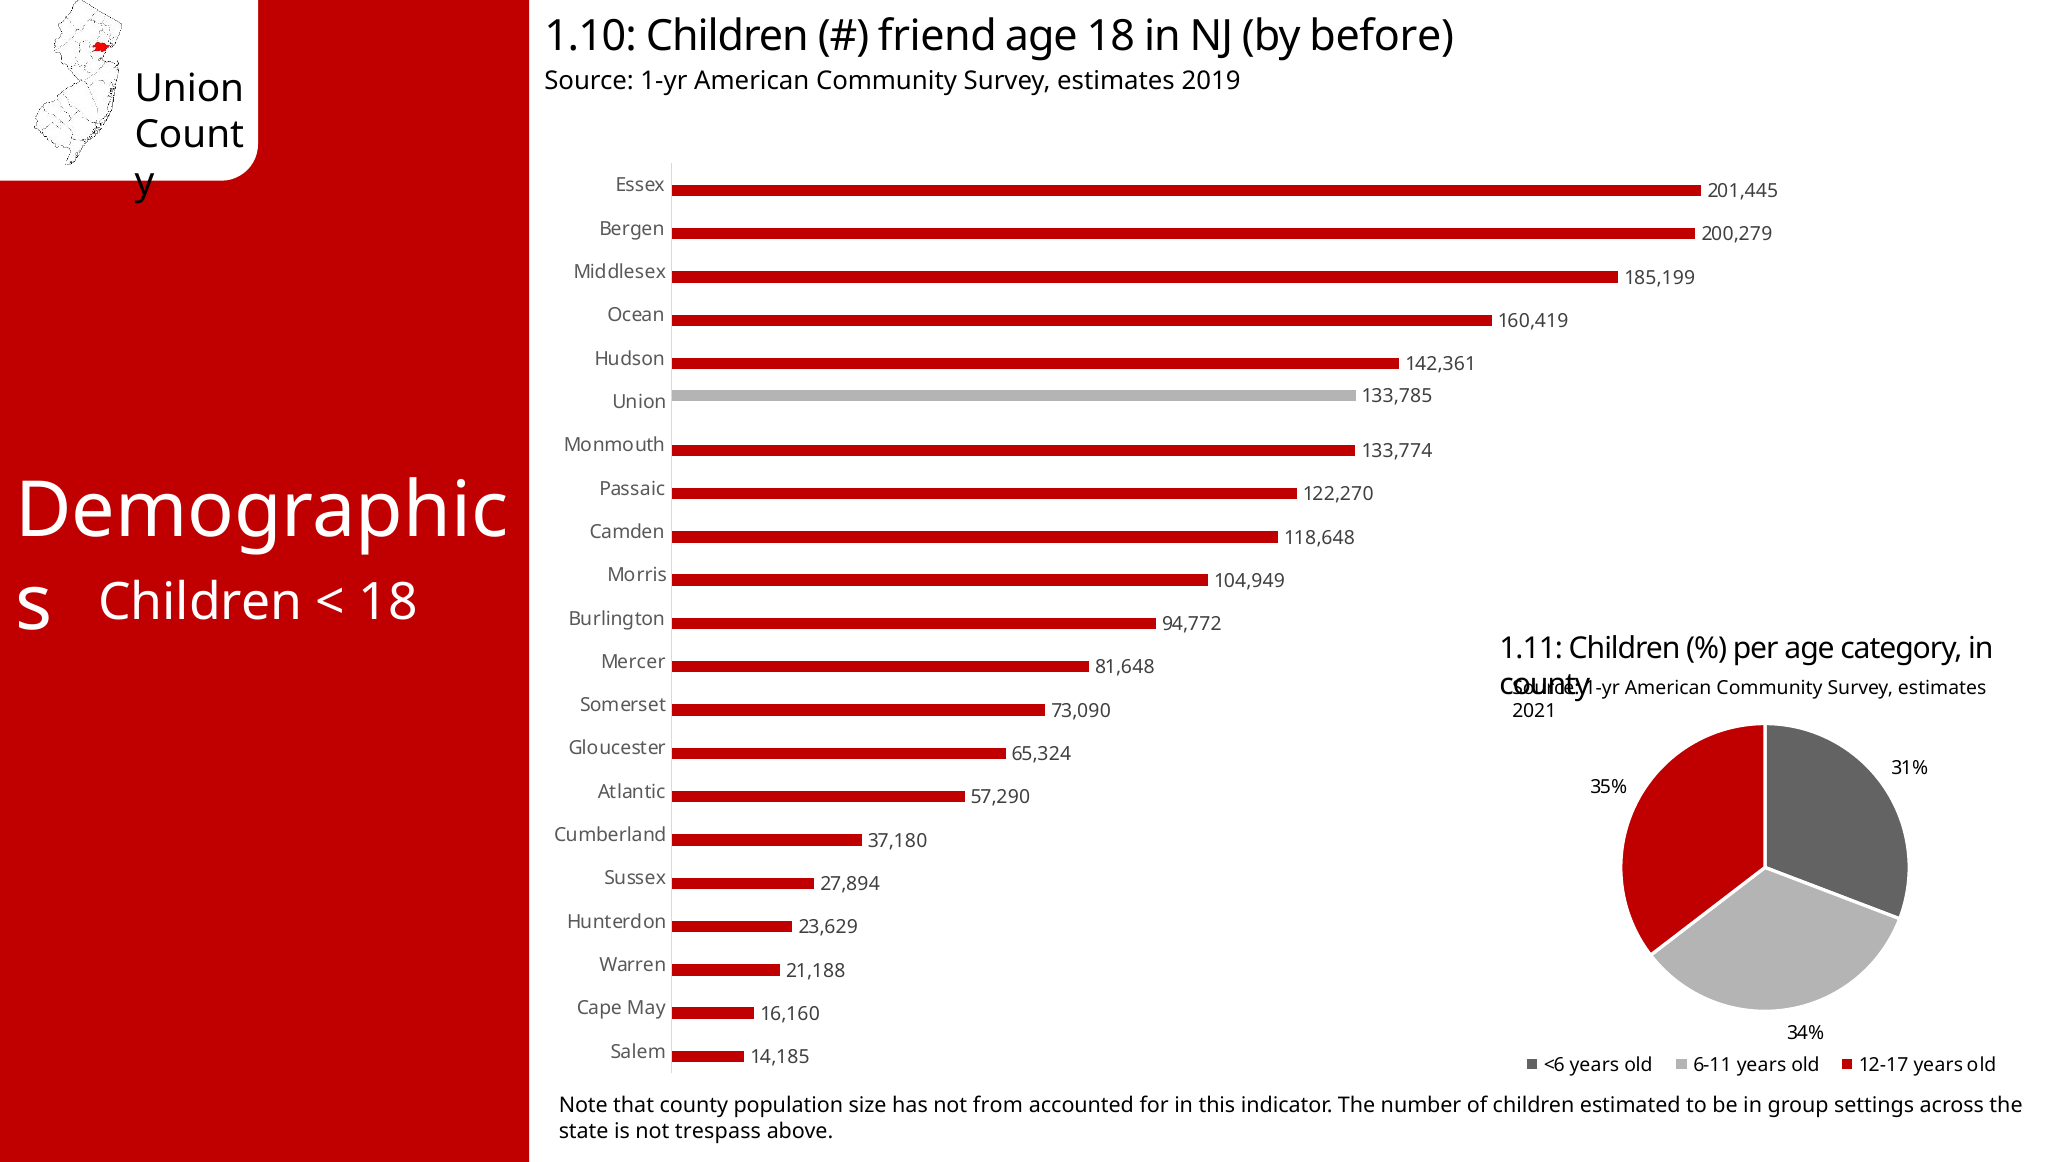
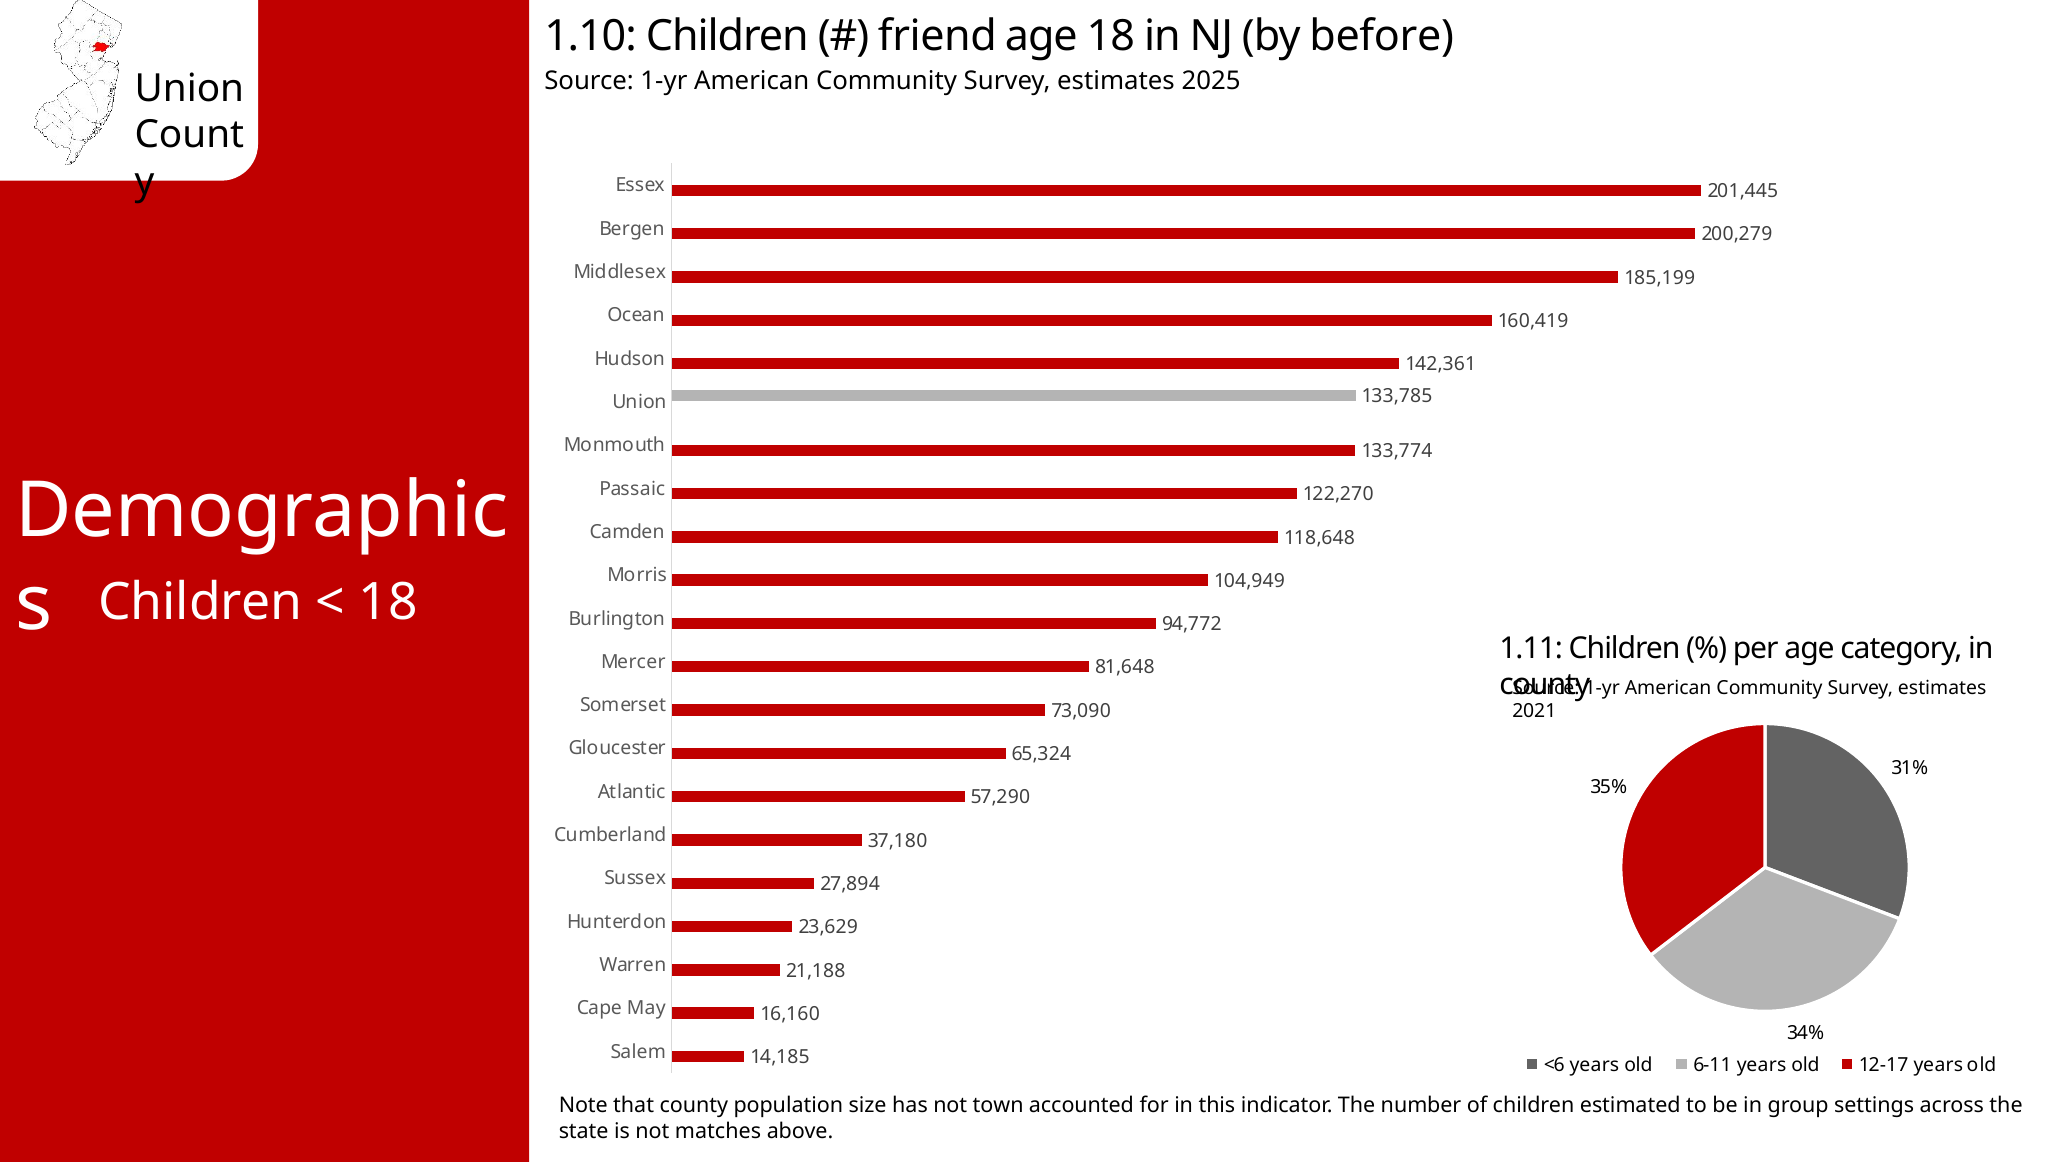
2019: 2019 -> 2025 (1211, 81)
from: from -> town (998, 1105)
trespass: trespass -> matches (718, 1131)
